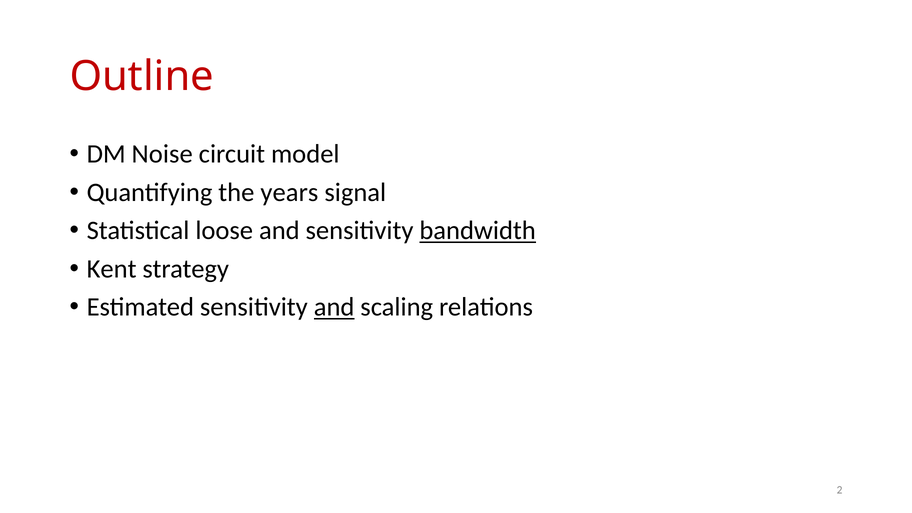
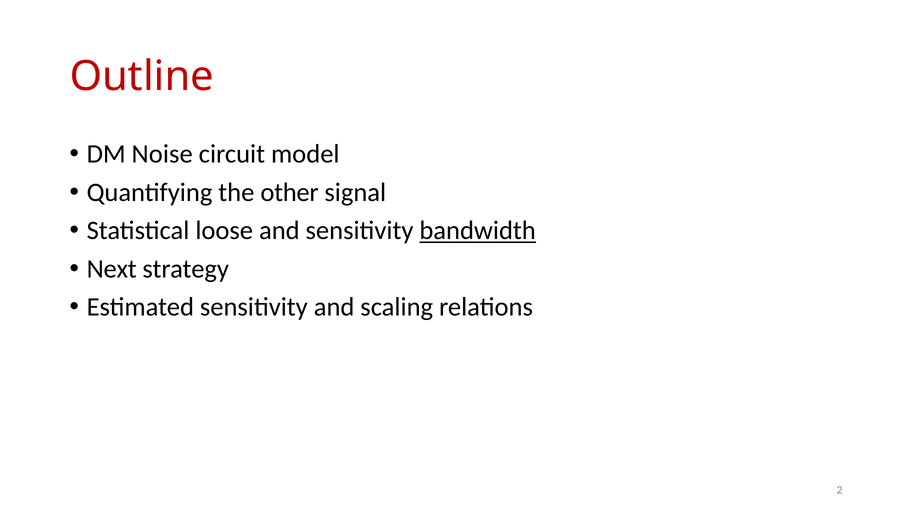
years: years -> other (290, 192)
Kent: Kent -> Next (112, 269)
and underline: present -> none (334, 307)
